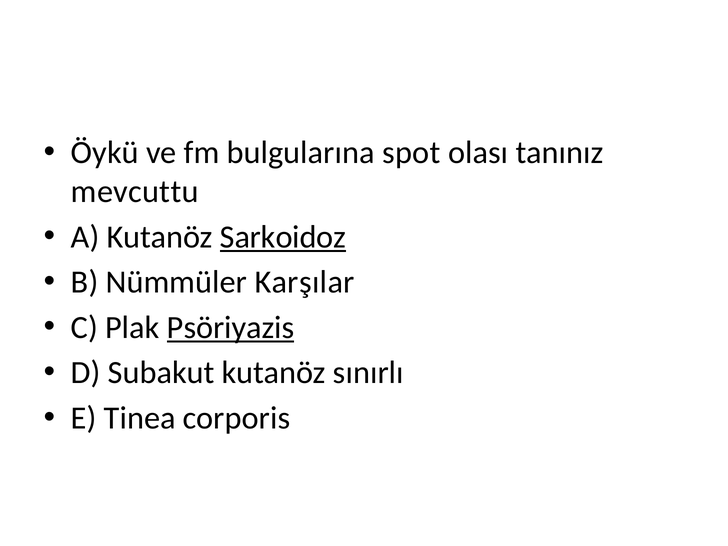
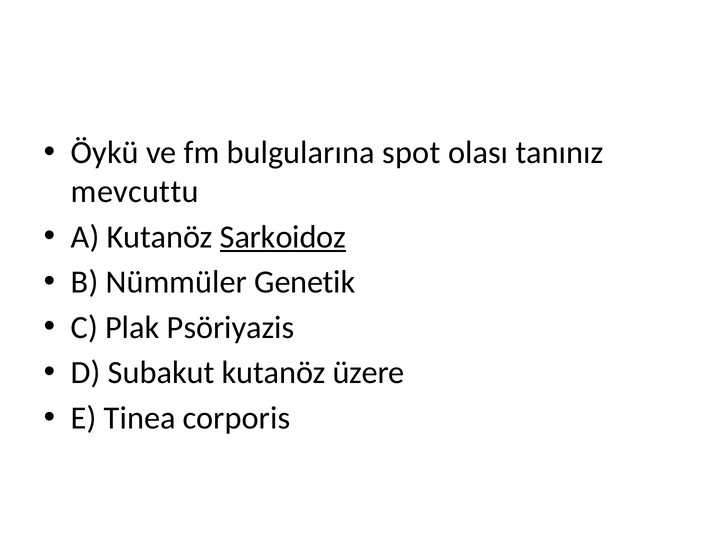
Karşılar: Karşılar -> Genetik (305, 282)
Psöriyazis underline: present -> none (231, 327)
sınırlı: sınırlı -> üzere (369, 373)
